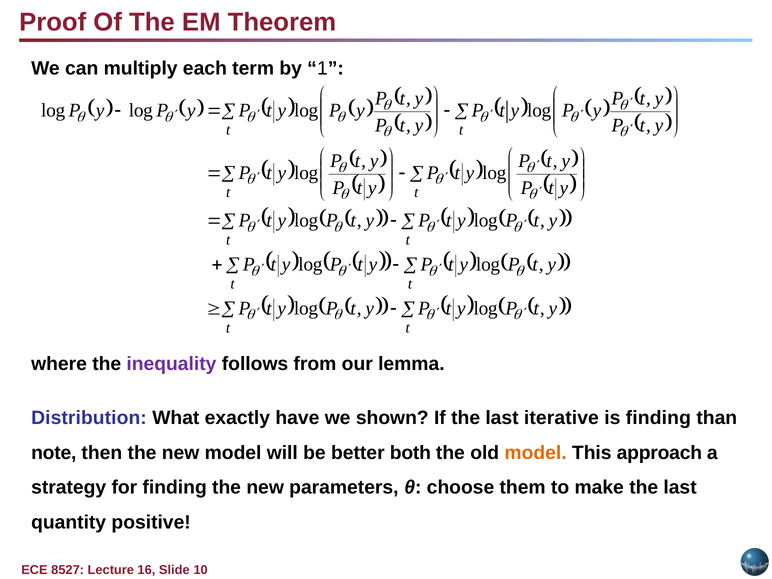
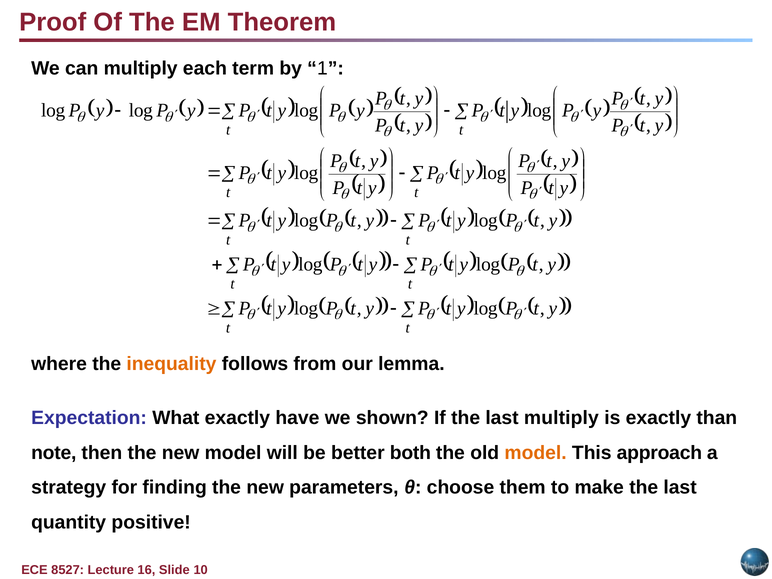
inequality colour: purple -> orange (171, 364)
Distribution: Distribution -> Expectation (89, 418)
last iterative: iterative -> multiply (561, 418)
is finding: finding -> exactly (658, 418)
